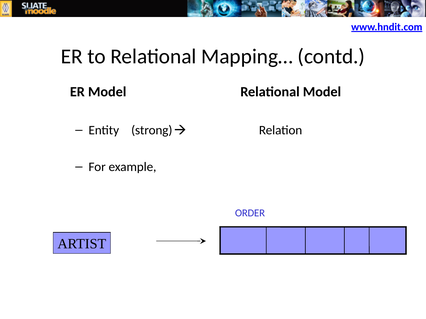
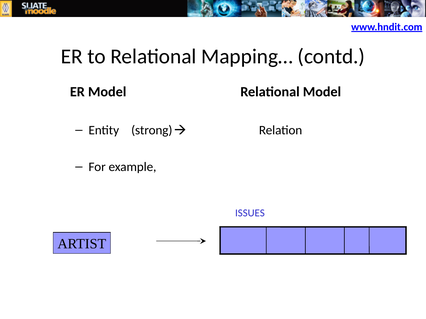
ORDER: ORDER -> ISSUES (250, 213)
